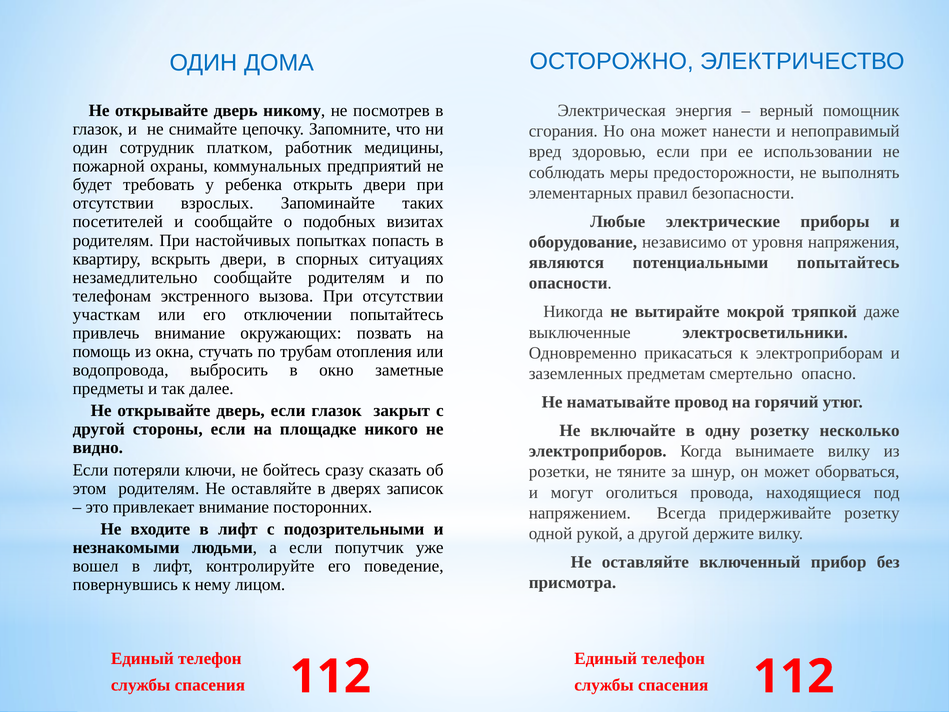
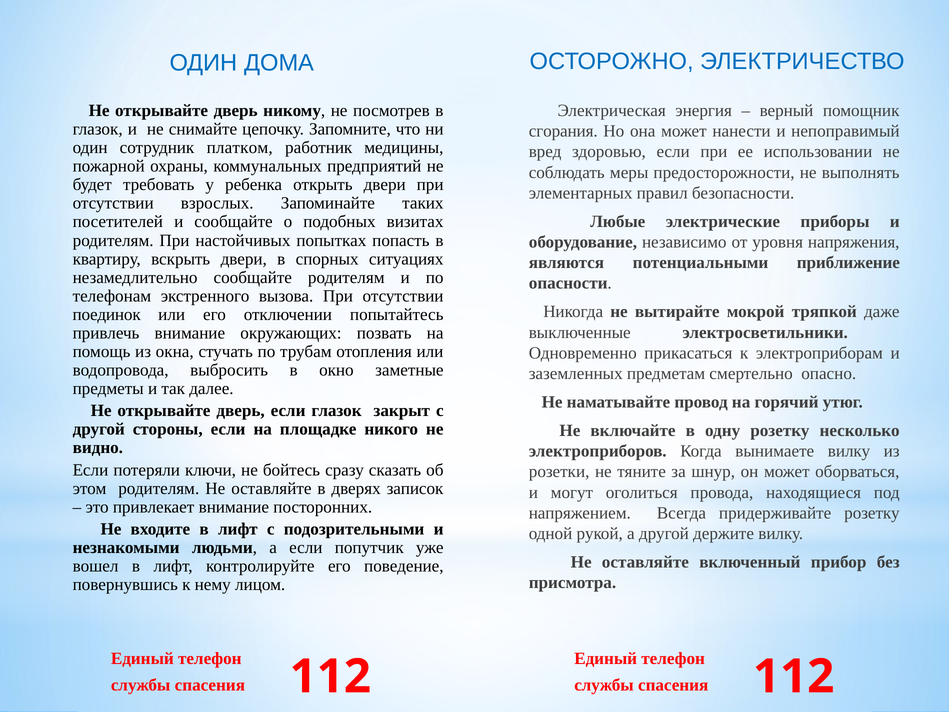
потенциальными попытайтесь: попытайтесь -> приближение (848, 263)
участкам: участкам -> поединок (107, 314)
